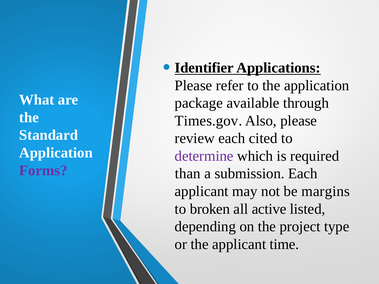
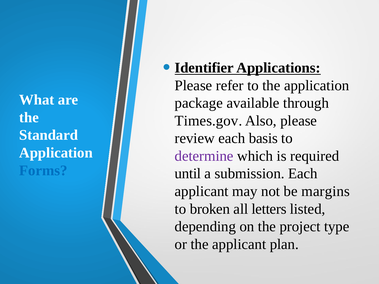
cited: cited -> basis (263, 138)
Forms colour: purple -> blue (43, 171)
than: than -> until (188, 174)
active: active -> letters (269, 209)
time: time -> plan (284, 244)
